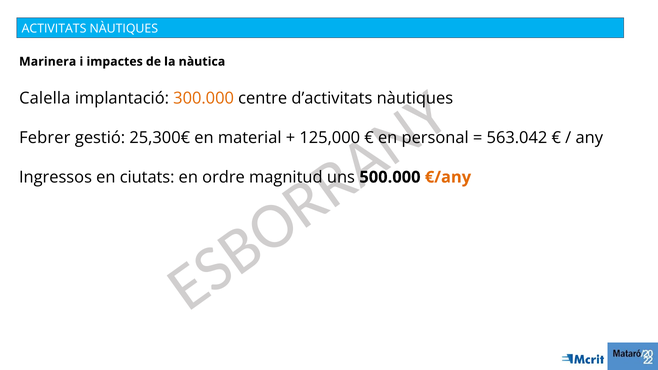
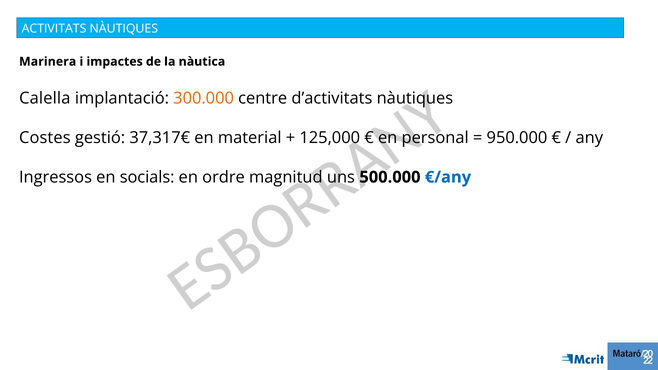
Febrer: Febrer -> Costes (45, 138)
25,300€: 25,300€ -> 37,317€ (160, 138)
563.042: 563.042 -> 950.000 (517, 138)
ciutats: ciutats -> socials (147, 177)
€/any colour: orange -> blue (448, 177)
